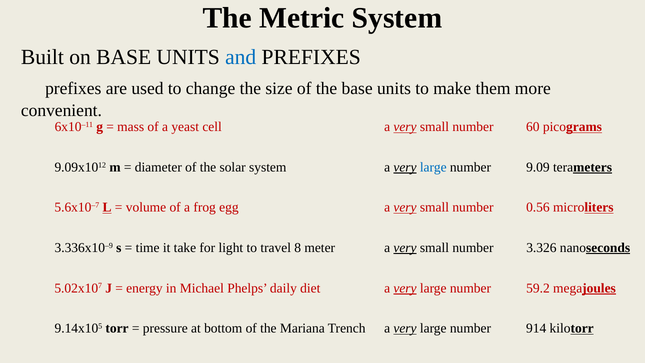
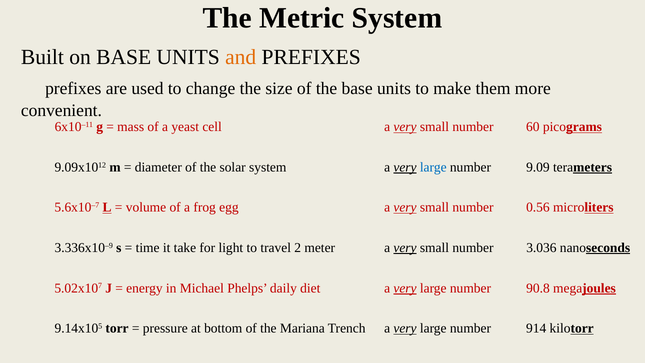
and colour: blue -> orange (241, 57)
8: 8 -> 2 (298, 248)
3.326: 3.326 -> 3.036 (541, 248)
59.2: 59.2 -> 90.8 (538, 288)
